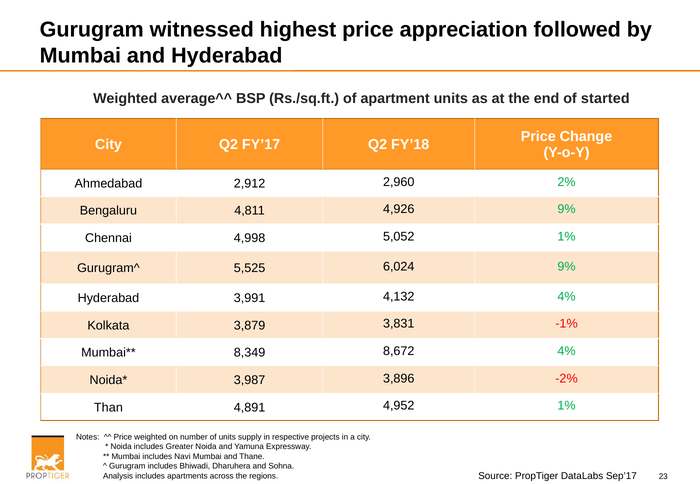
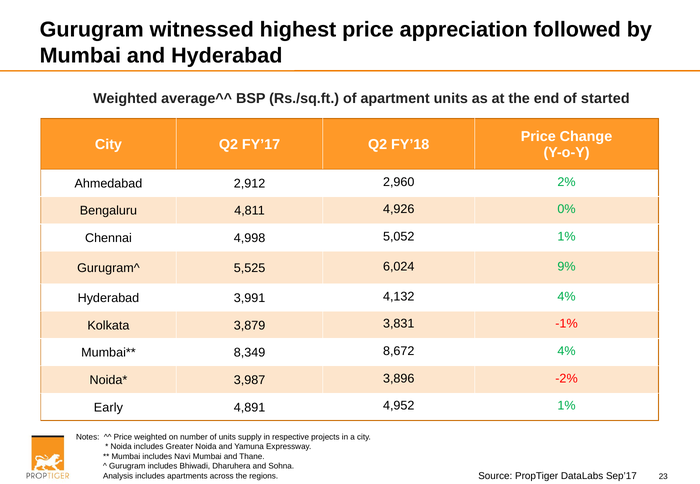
4,926 9%: 9% -> 0% (567, 209)
Than: Than -> Early (108, 408)
